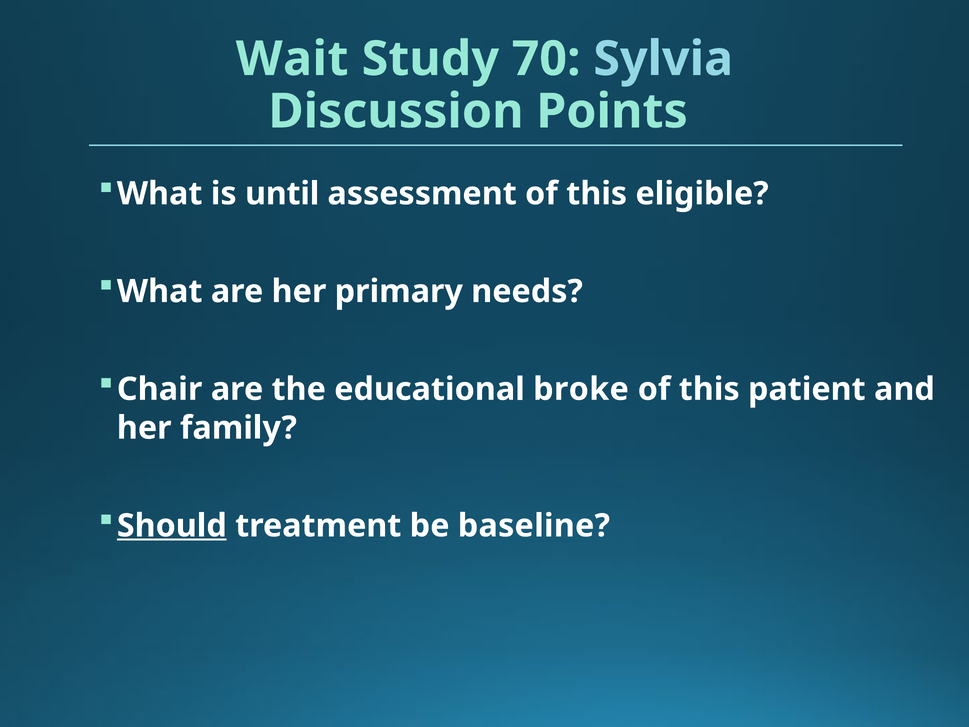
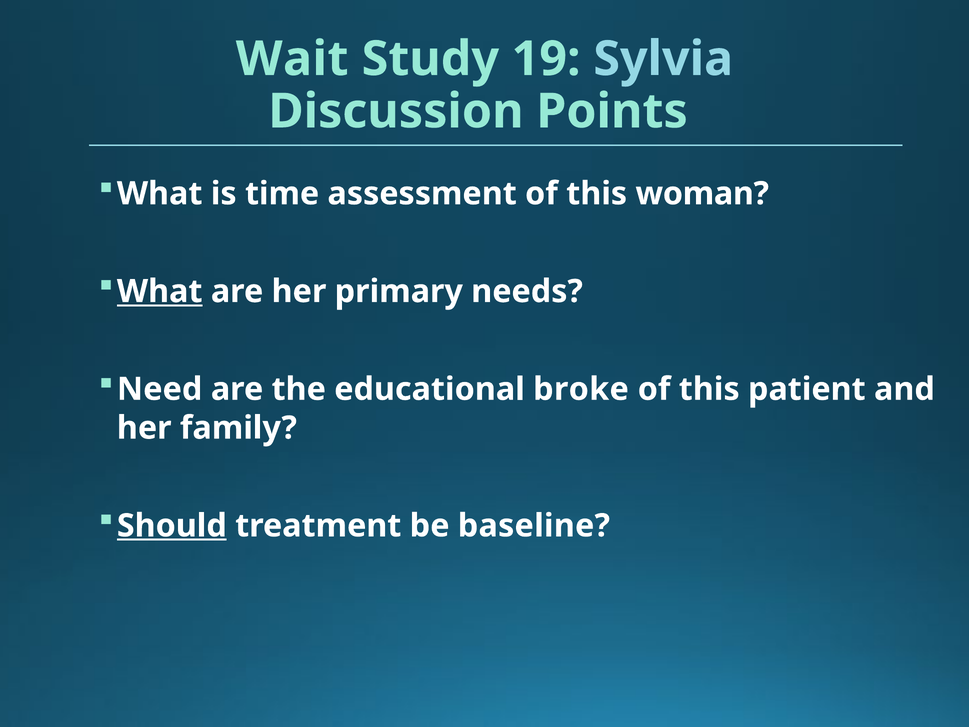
70: 70 -> 19 (546, 59)
until: until -> time (282, 194)
eligible: eligible -> woman (702, 194)
What underline: none -> present (160, 291)
Chair: Chair -> Need (160, 389)
